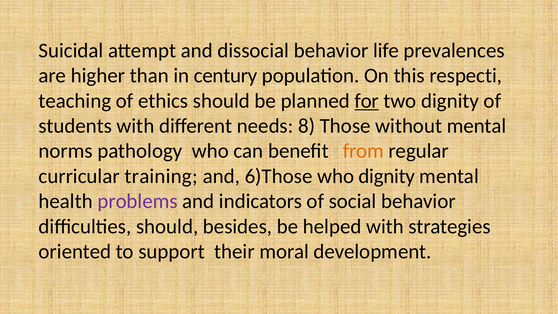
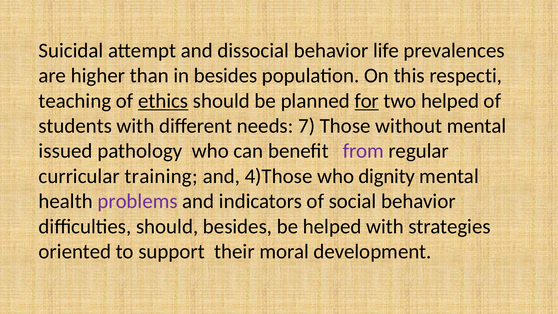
in century: century -> besides (226, 76)
ethics underline: none -> present (163, 101)
two dignity: dignity -> helped (450, 101)
8: 8 -> 7 (307, 126)
norms: norms -> issued (66, 151)
from colour: orange -> purple (363, 151)
6)Those: 6)Those -> 4)Those (279, 176)
